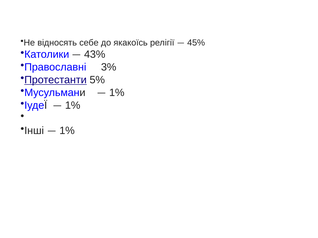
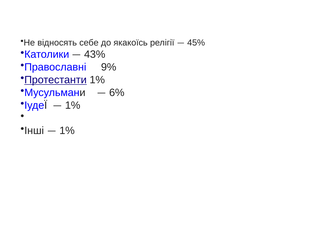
3%: 3% -> 9% (109, 67)
Протестанти 5%: 5% -> 1% (97, 80)
1%: 1% -> 6% (117, 93)
